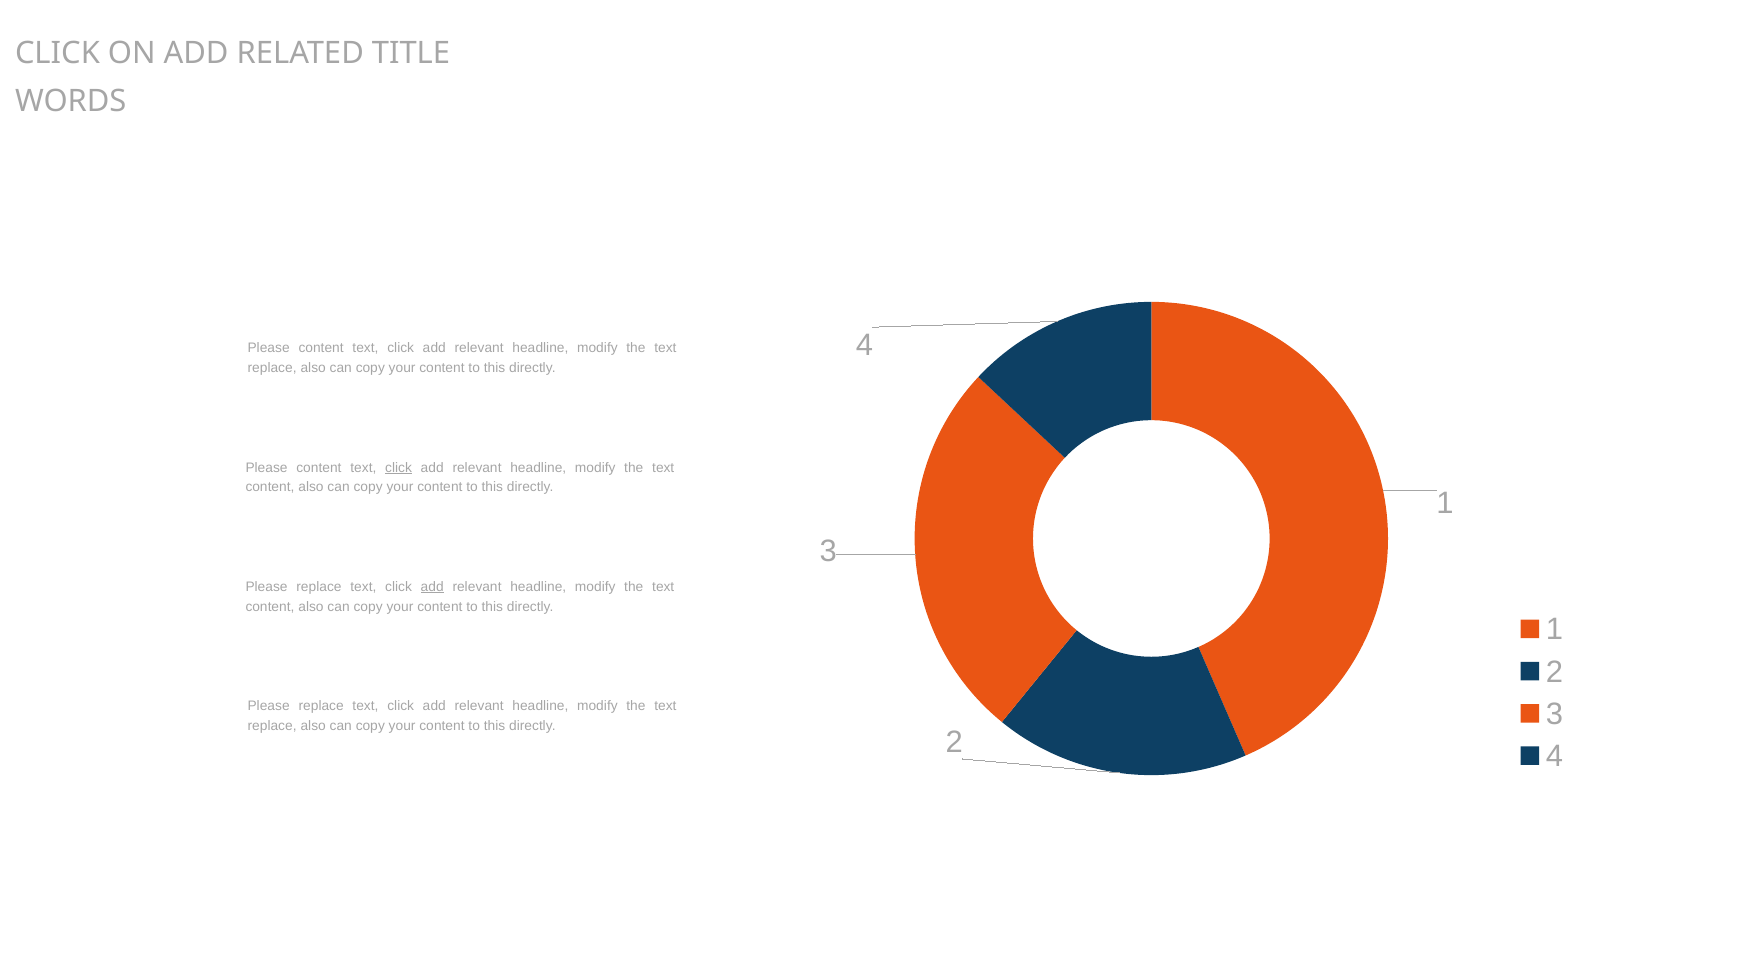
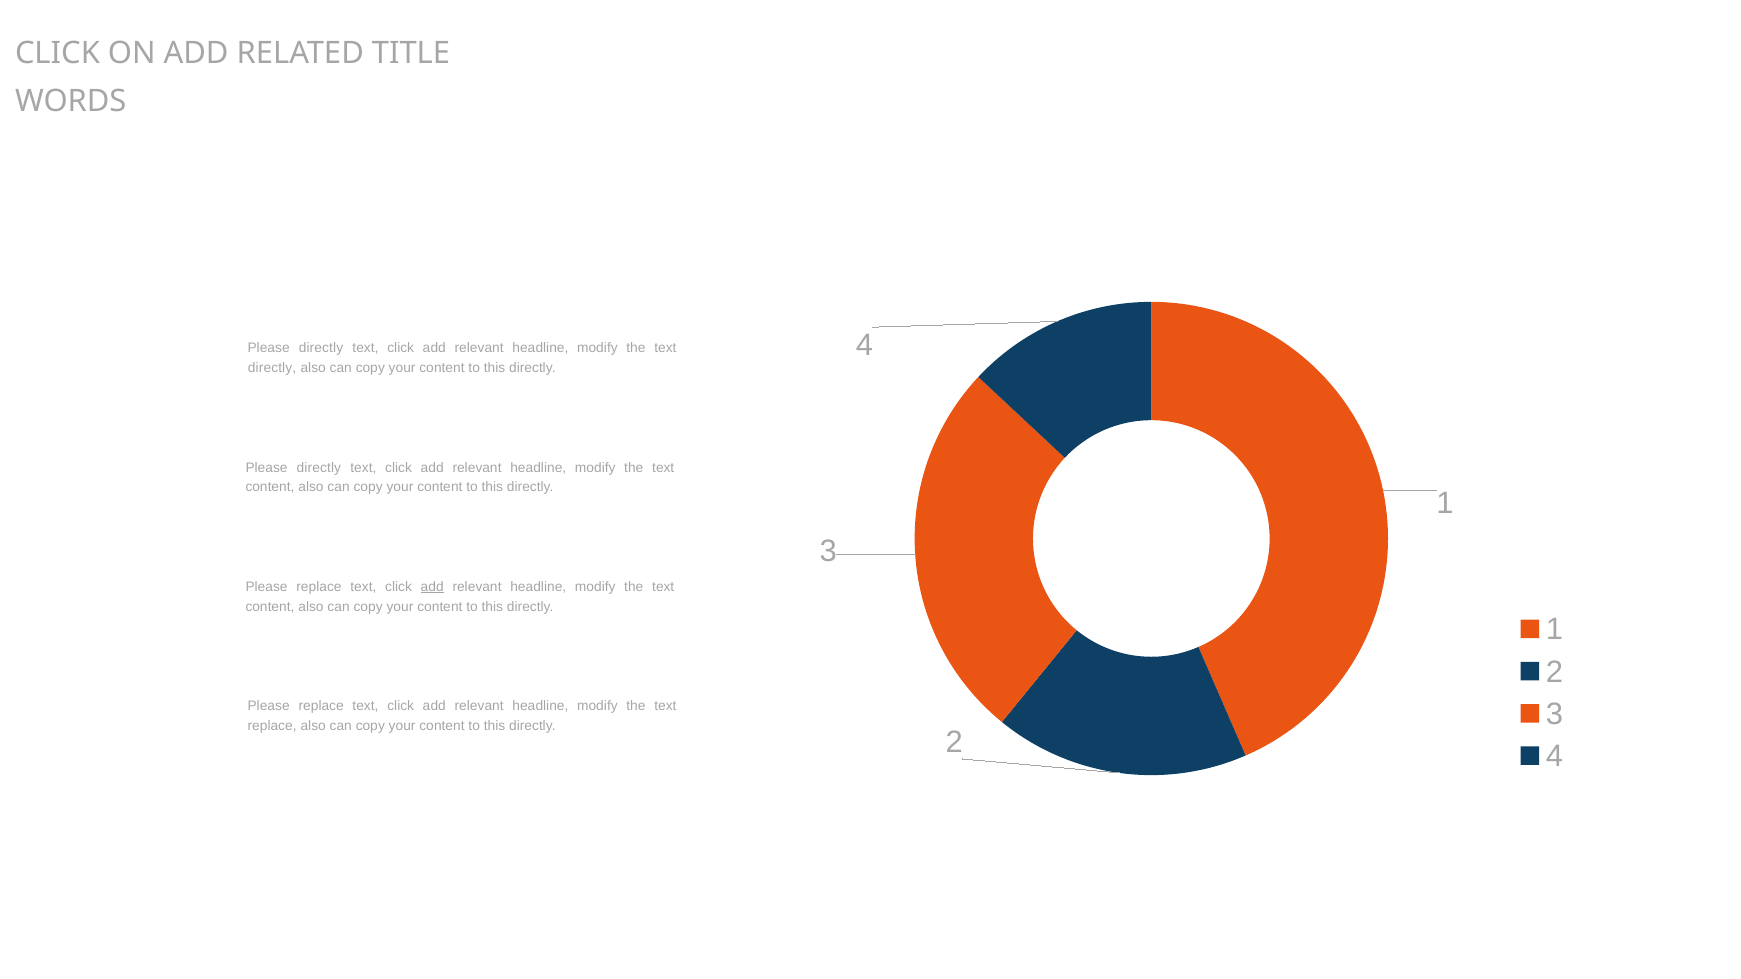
content: content -> directly (321, 348)
replace: replace -> directly (272, 368)
content: content -> directly (319, 468)
click underline: present -> none (399, 468)
